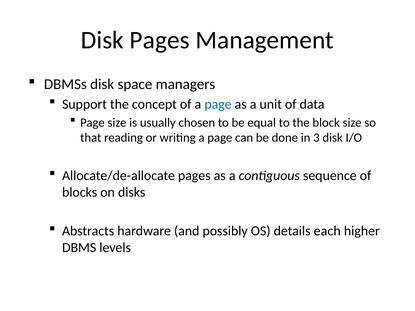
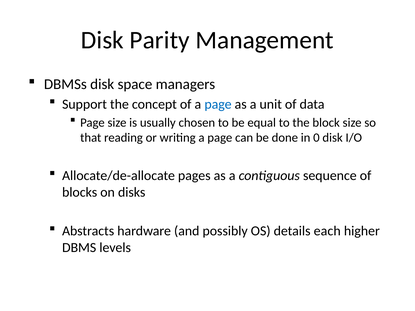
Disk Pages: Pages -> Parity (160, 40)
3: 3 -> 0 (316, 138)
